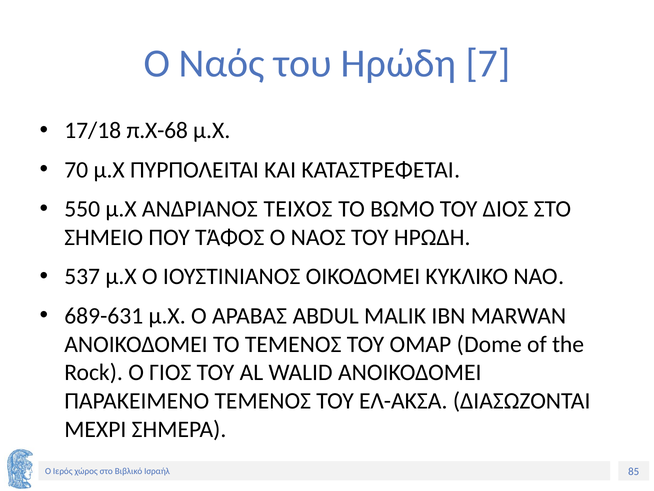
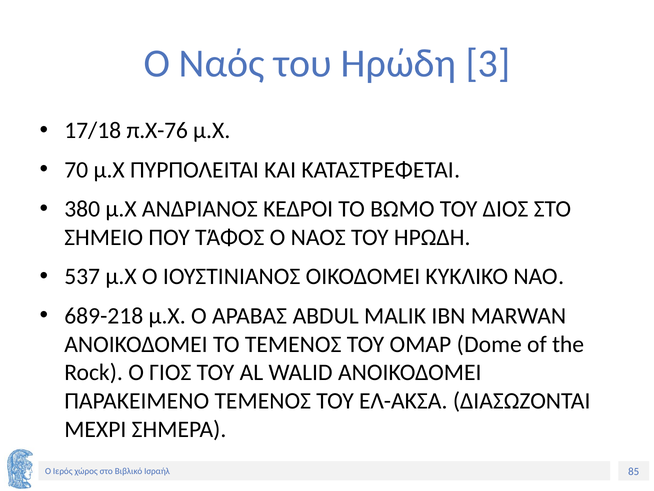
7: 7 -> 3 (488, 63)
π.Χ-68: π.Χ-68 -> π.Χ-76 (157, 130)
550: 550 -> 380 (82, 209)
ΤΕΙΧΟΣ: ΤΕΙΧΟΣ -> ΚΕΔΡΟΙ (298, 209)
689-631: 689-631 -> 689-218 (104, 316)
